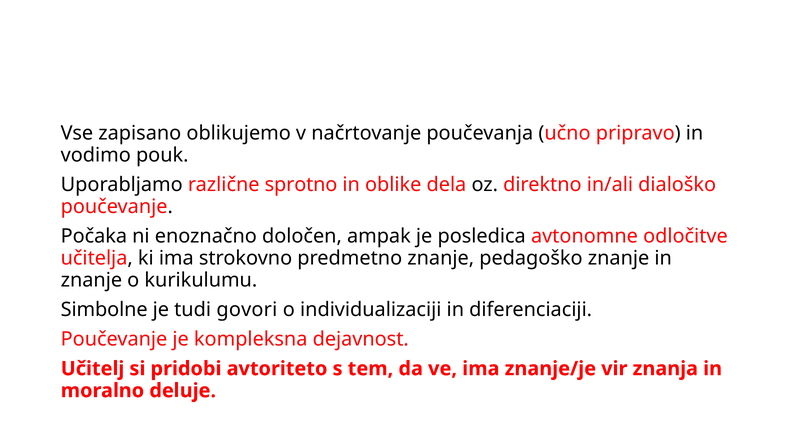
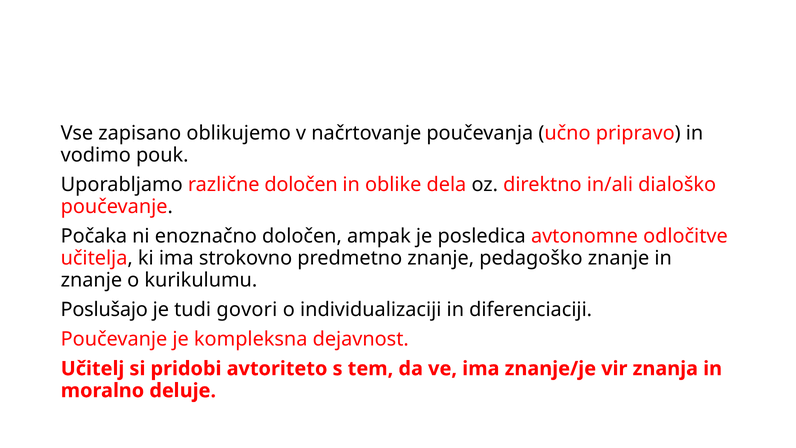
različne sprotno: sprotno -> določen (301, 185)
Simbolne: Simbolne -> Poslušajo (104, 310)
